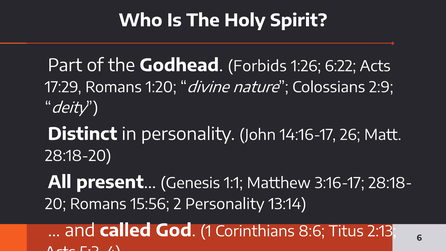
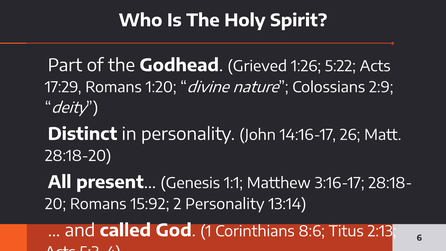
Forbids: Forbids -> Grieved (257, 66)
6:22: 6:22 -> 5:22 (340, 66)
15:56: 15:56 -> 15:92 (150, 204)
